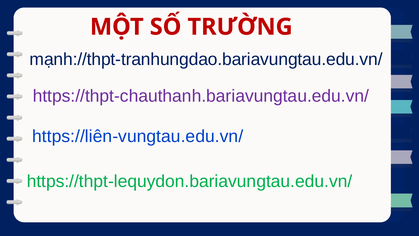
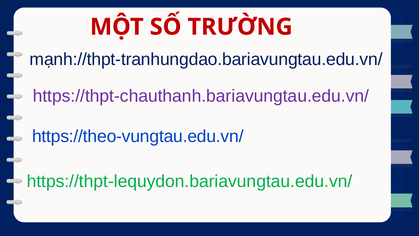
https://liên-vungtau.edu.vn/: https://liên-vungtau.edu.vn/ -> https://theo-vungtau.edu.vn/ (138, 136)
